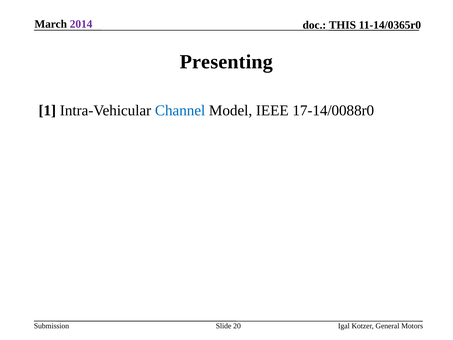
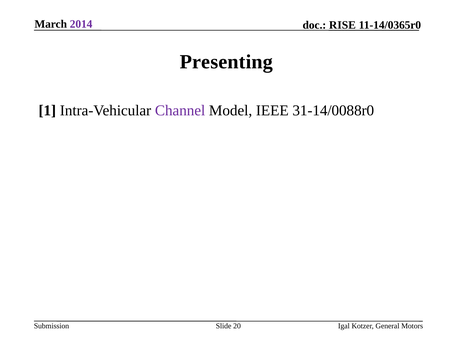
THIS: THIS -> RISE (342, 25)
Channel colour: blue -> purple (180, 111)
17-14/0088r0: 17-14/0088r0 -> 31-14/0088r0 (333, 111)
